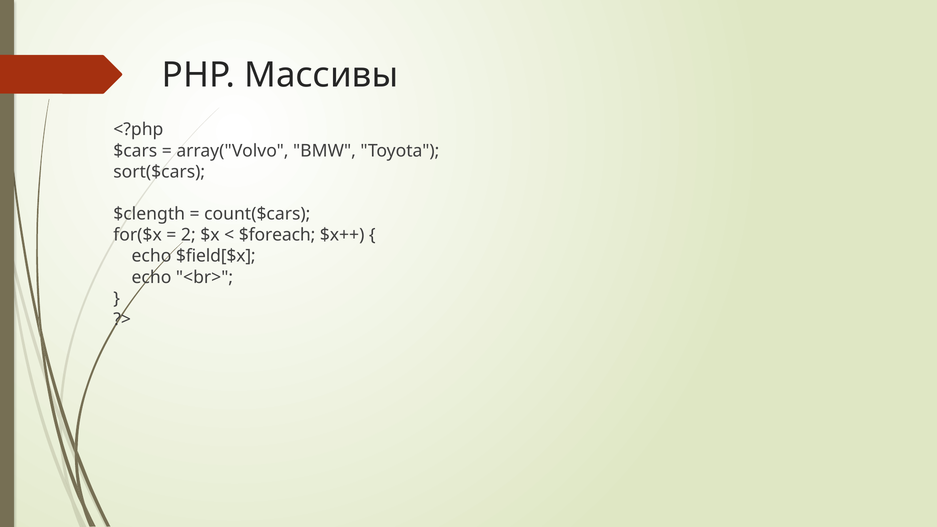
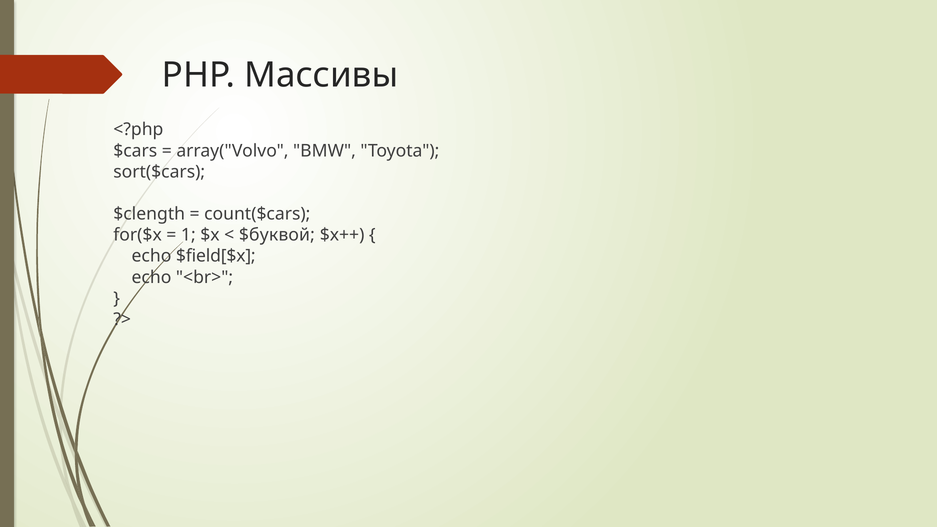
2: 2 -> 1 (188, 235)
$foreach: $foreach -> $буквой (277, 235)
